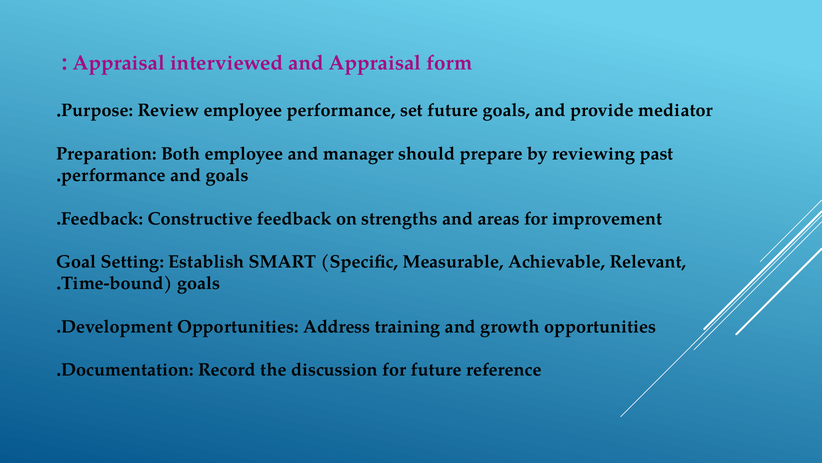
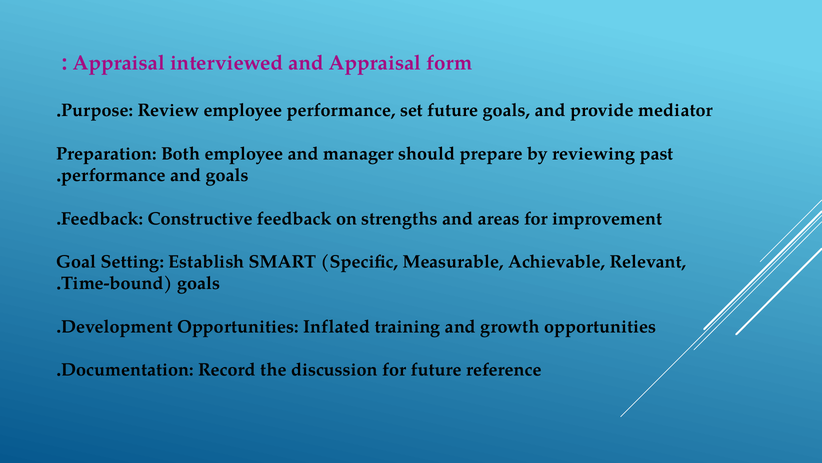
Address: Address -> Inflated (337, 326)
